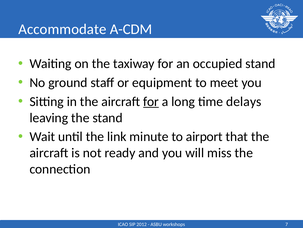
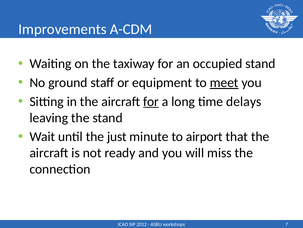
Accommodate: Accommodate -> Improvements (62, 29)
meet underline: none -> present (224, 82)
link: link -> just (117, 136)
